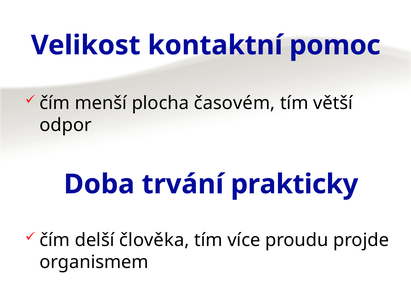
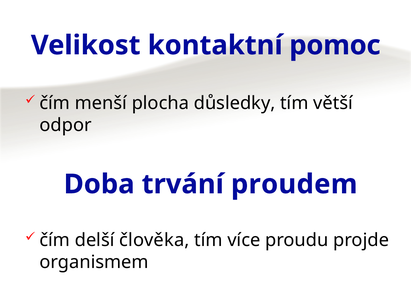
časovém: časovém -> důsledky (235, 103)
prakticky: prakticky -> proudem (294, 184)
